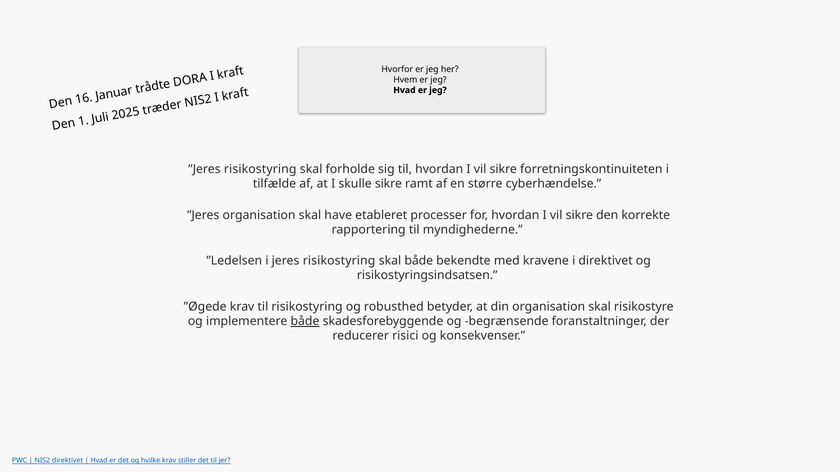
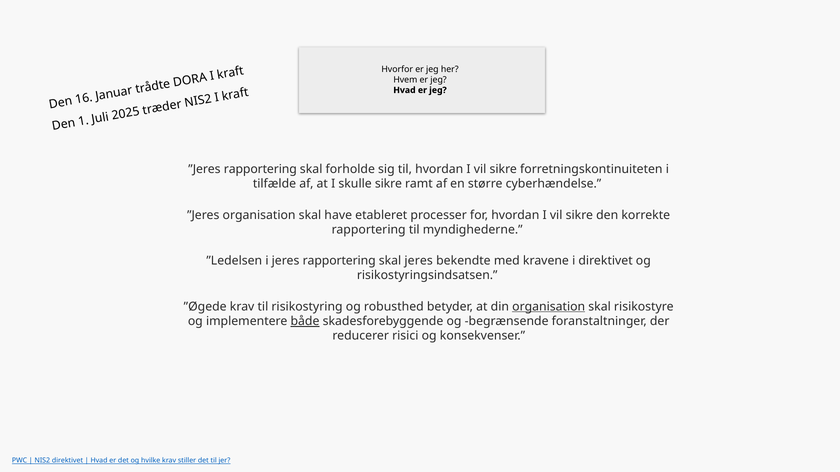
”Jeres risikostyring: risikostyring -> rapportering (260, 169)
jeres risikostyring: risikostyring -> rapportering (339, 261)
skal både: både -> jeres (419, 261)
organisation underline: none -> present (549, 307)
